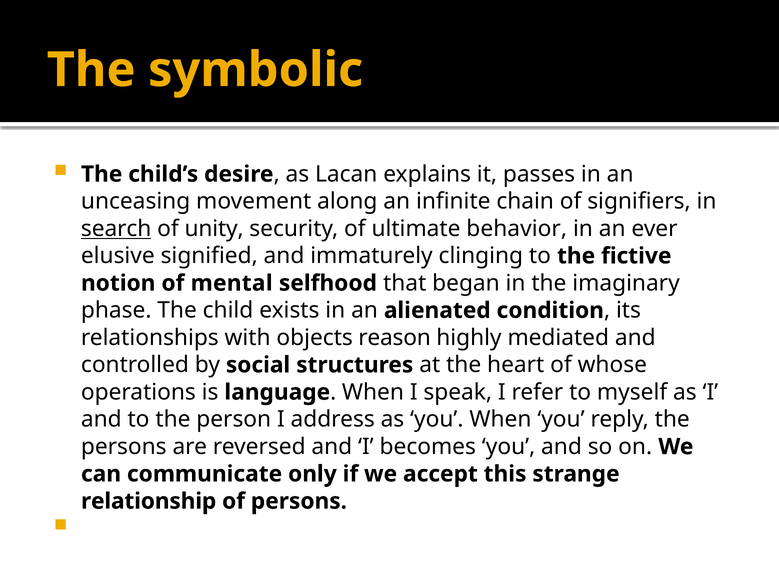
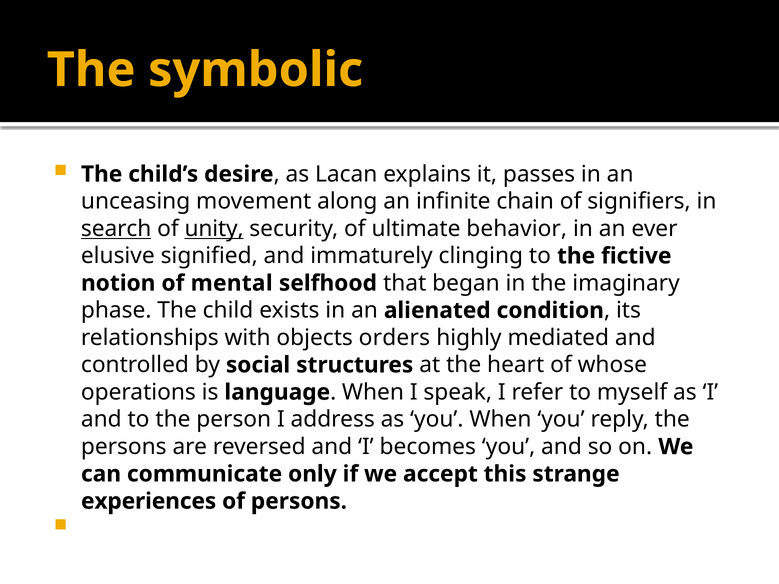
unity underline: none -> present (214, 229)
reason: reason -> orders (394, 338)
relationship: relationship -> experiences (149, 501)
